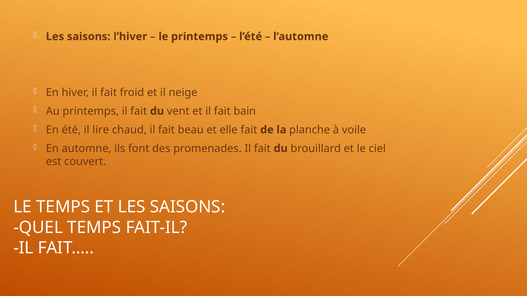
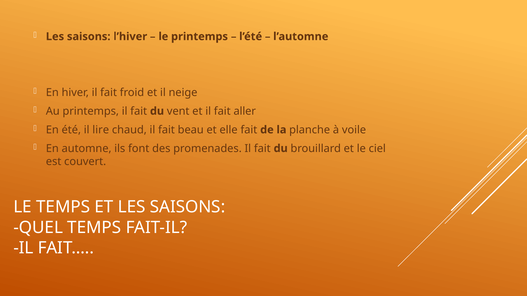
bain: bain -> aller (245, 111)
